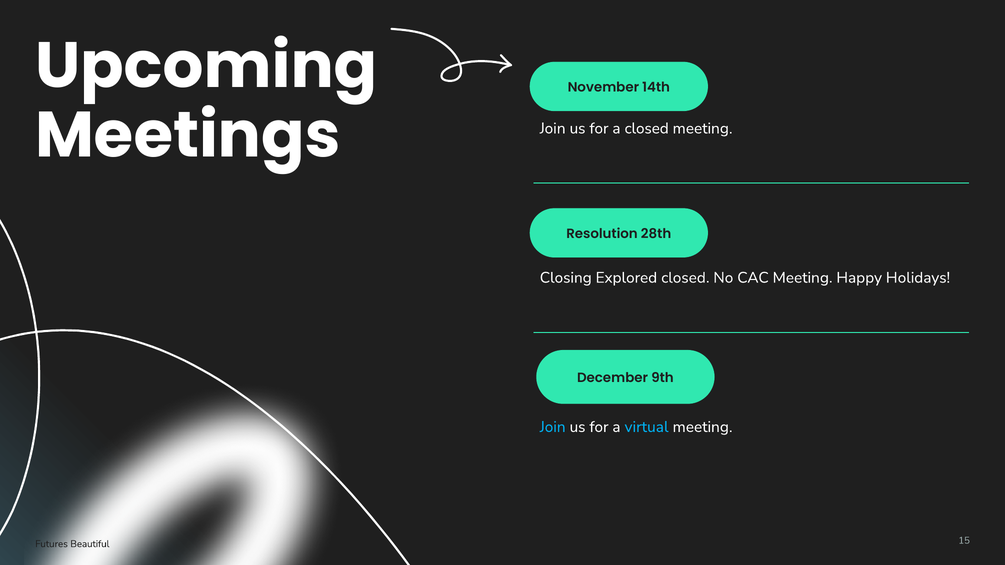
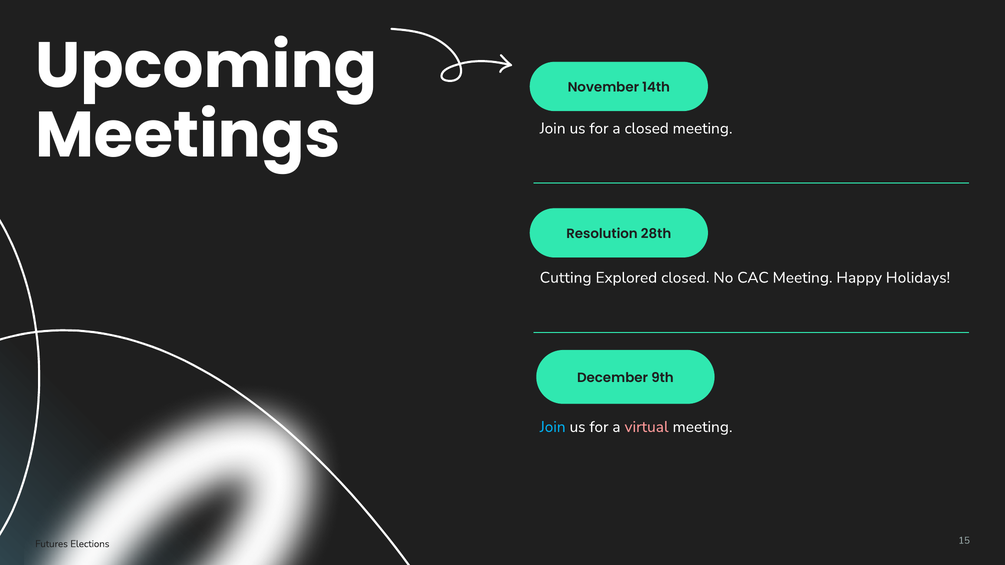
Closing: Closing -> Cutting (566, 278)
virtual colour: light blue -> pink (647, 427)
Beautiful: Beautiful -> Elections (90, 544)
